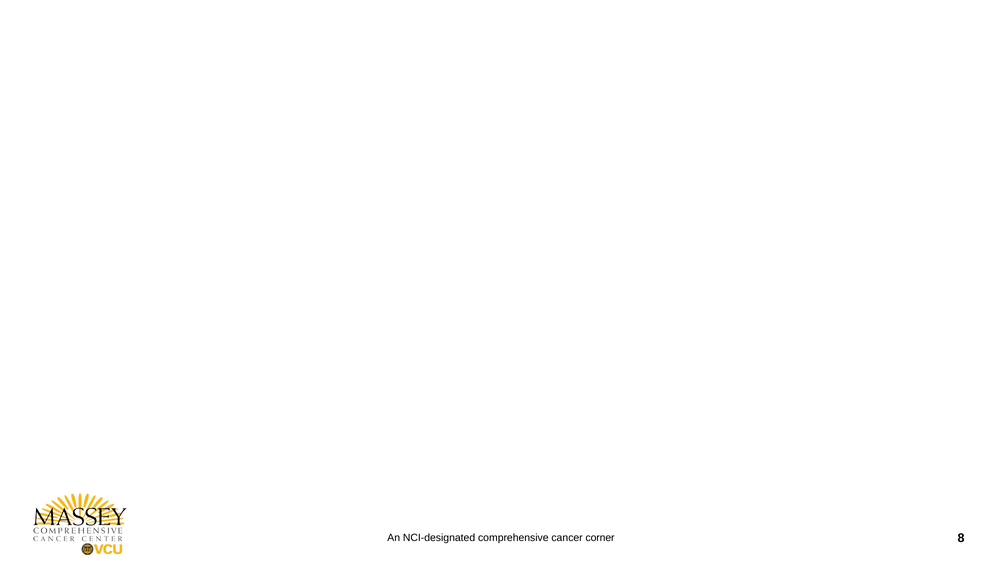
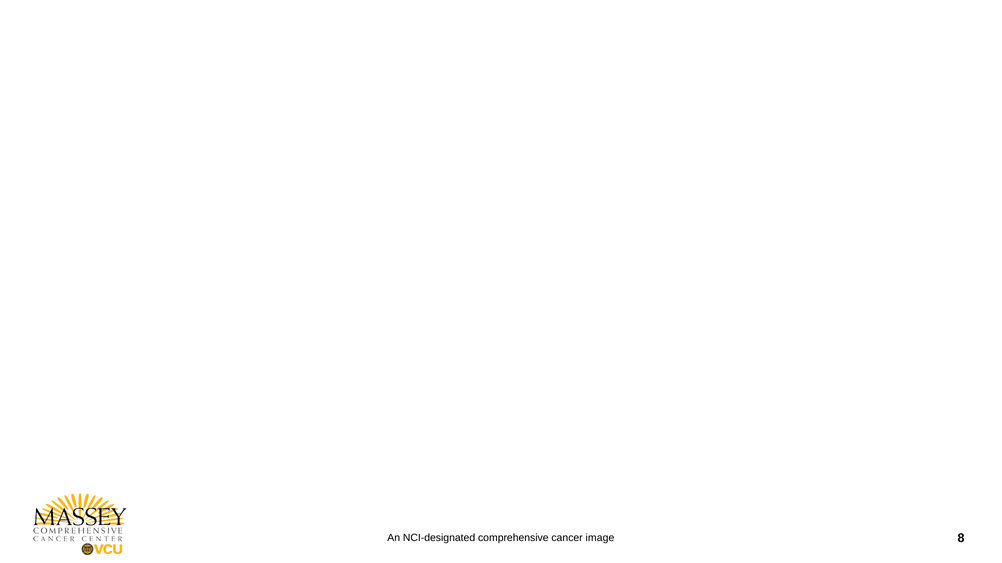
corner: corner -> image (600, 538)
